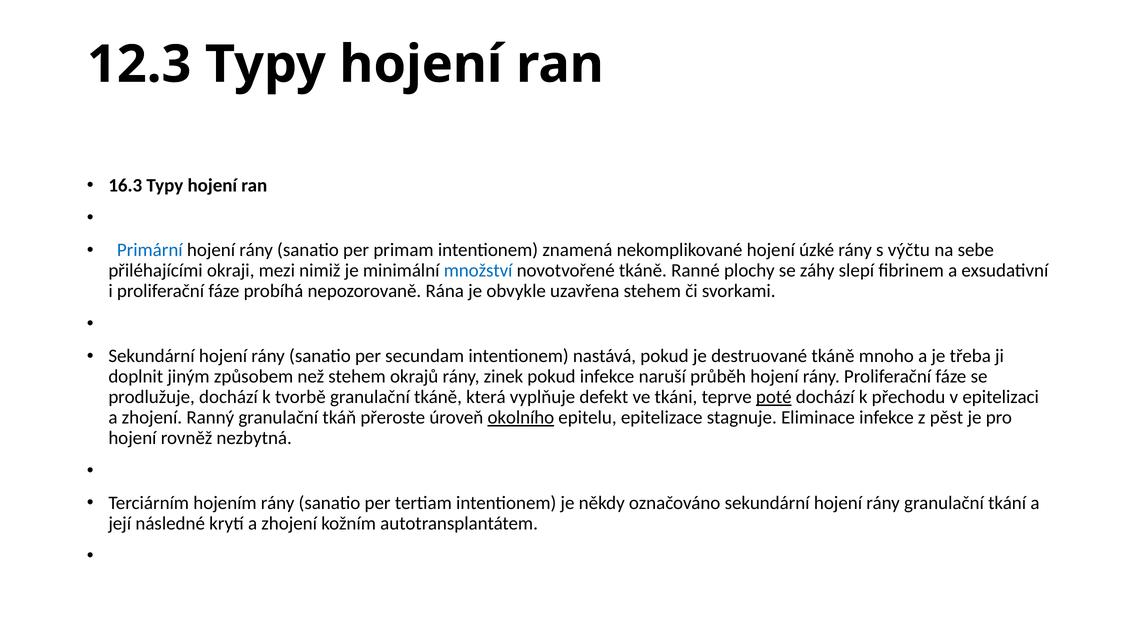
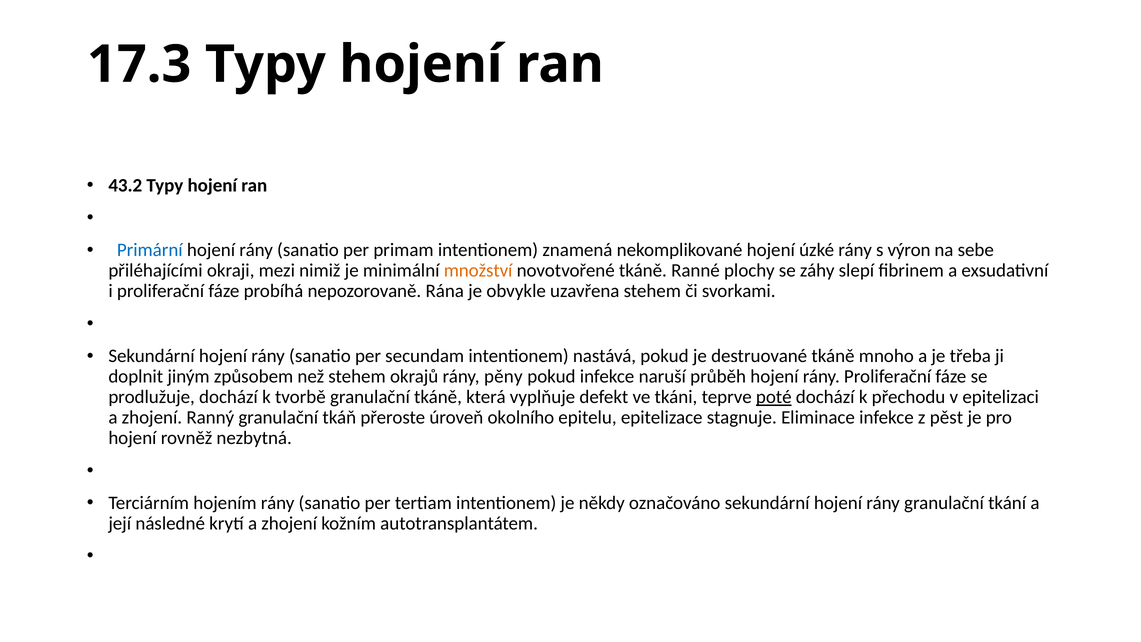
12.3: 12.3 -> 17.3 (139, 64)
16.3: 16.3 -> 43.2 (125, 185)
výčtu: výčtu -> výron (909, 250)
množství colour: blue -> orange (478, 271)
zinek: zinek -> pěny (503, 376)
okolního underline: present -> none (521, 417)
